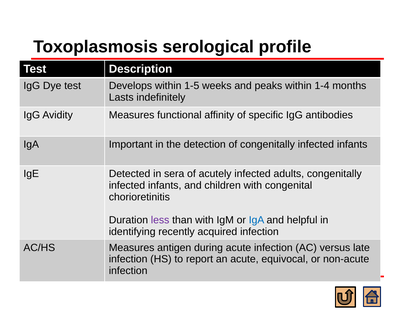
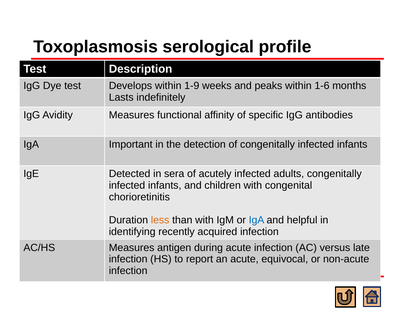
1-5: 1-5 -> 1-9 (192, 86)
1-4: 1-4 -> 1-6 (322, 86)
less colour: purple -> orange (160, 220)
